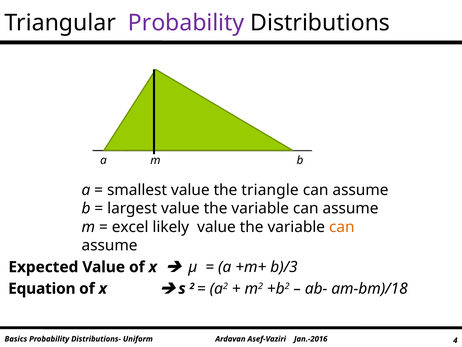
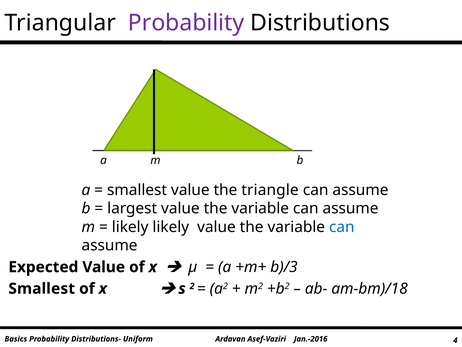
excel: excel -> likely (130, 227)
can colour: orange -> blue (342, 227)
Equation: Equation -> Smallest (42, 288)
